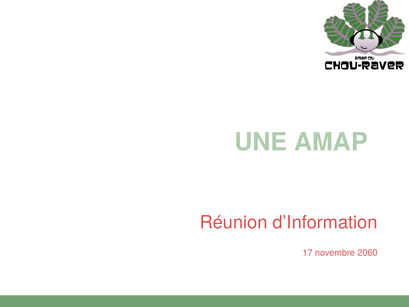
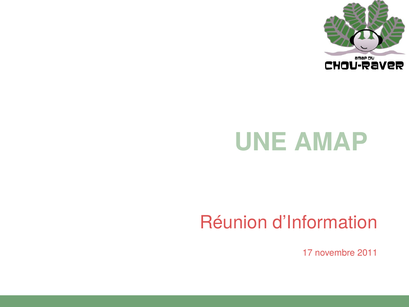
2060: 2060 -> 2011 (367, 253)
